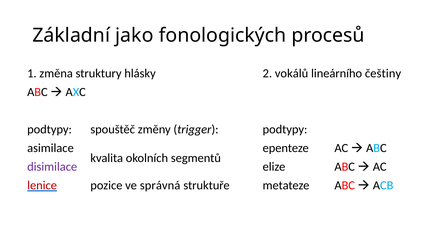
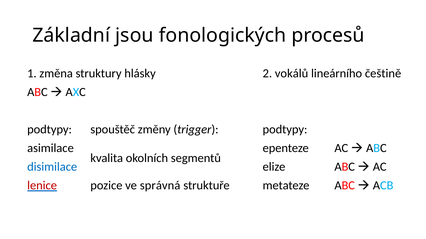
jako: jako -> jsou (134, 35)
češtiny: češtiny -> češtině (383, 74)
disimilace colour: purple -> blue (52, 167)
